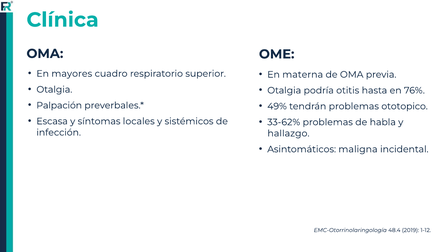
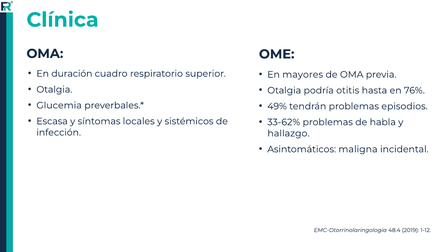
mayores: mayores -> duración (72, 73)
materna: materna -> mayores (303, 74)
Palpación: Palpación -> Glucemia (59, 105)
ototopico: ototopico -> episodios (405, 106)
